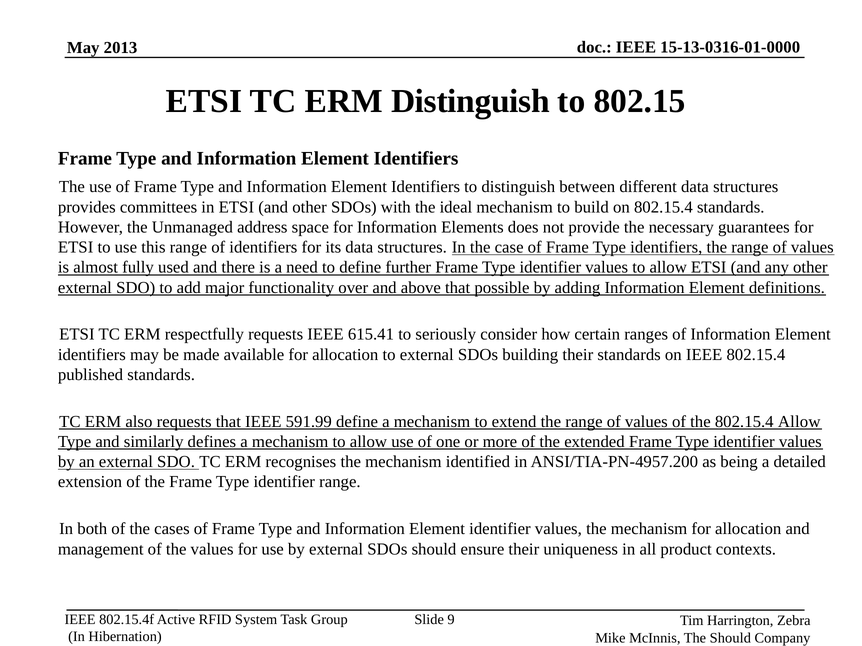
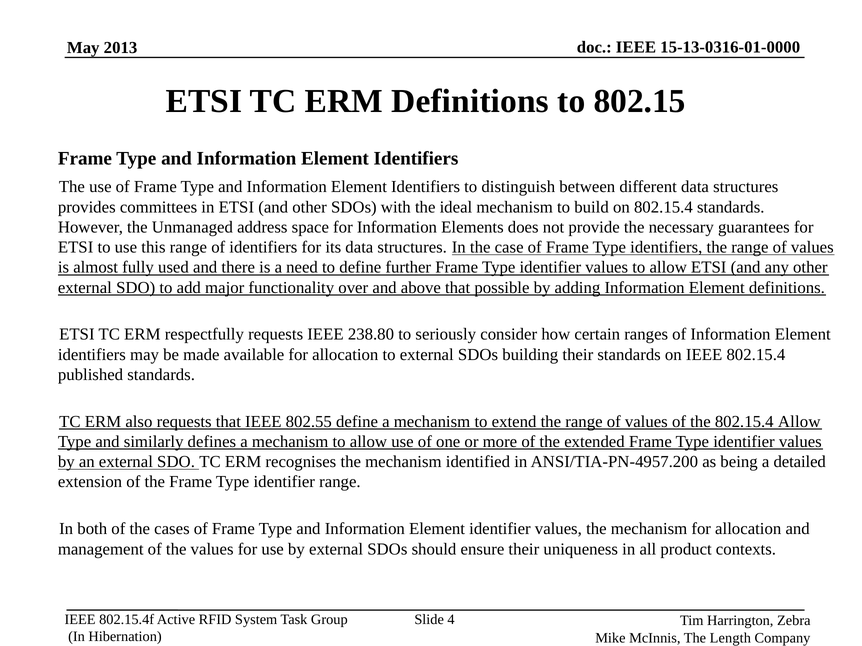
ERM Distinguish: Distinguish -> Definitions (470, 101)
615.41: 615.41 -> 238.80 (371, 335)
591.99: 591.99 -> 802.55 (309, 422)
9: 9 -> 4 (451, 620)
The Should: Should -> Length (730, 638)
